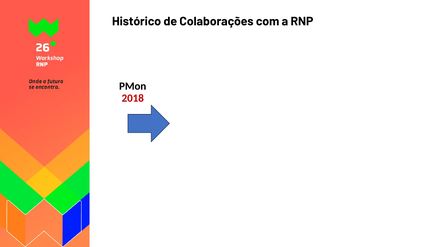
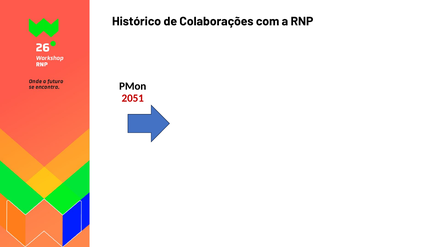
2018: 2018 -> 2051 (133, 98)
